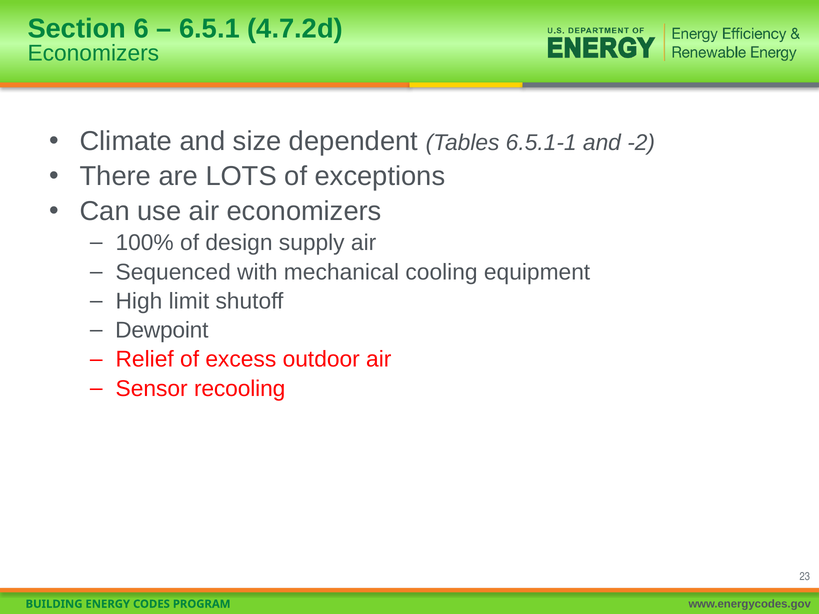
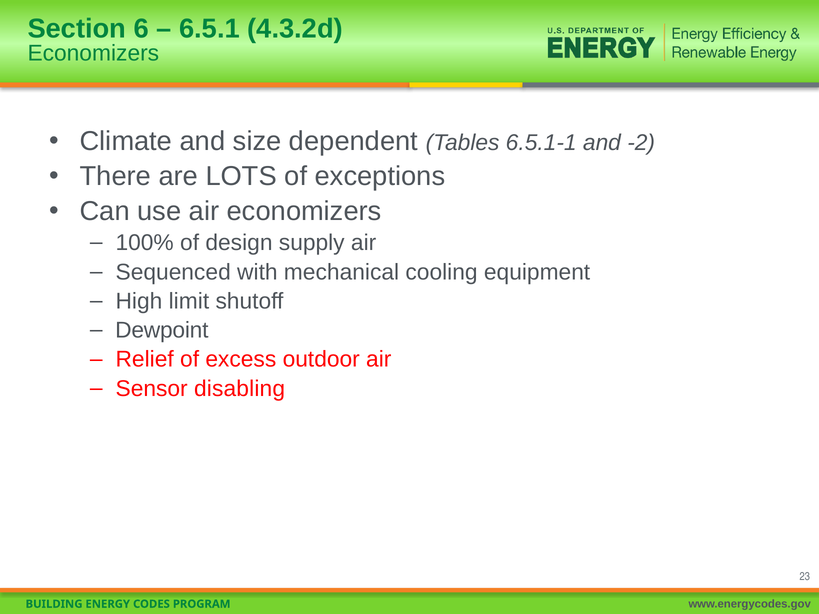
4.7.2d: 4.7.2d -> 4.3.2d (295, 29)
recooling: recooling -> disabling (240, 389)
